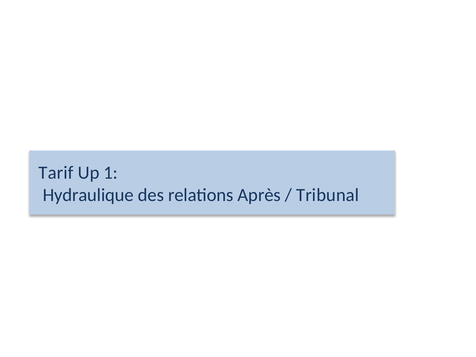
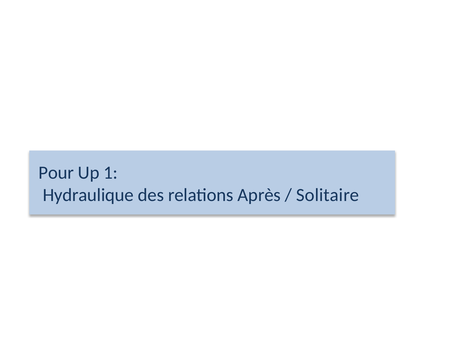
Tarif: Tarif -> Pour (56, 173)
Tribunal: Tribunal -> Solitaire (328, 195)
